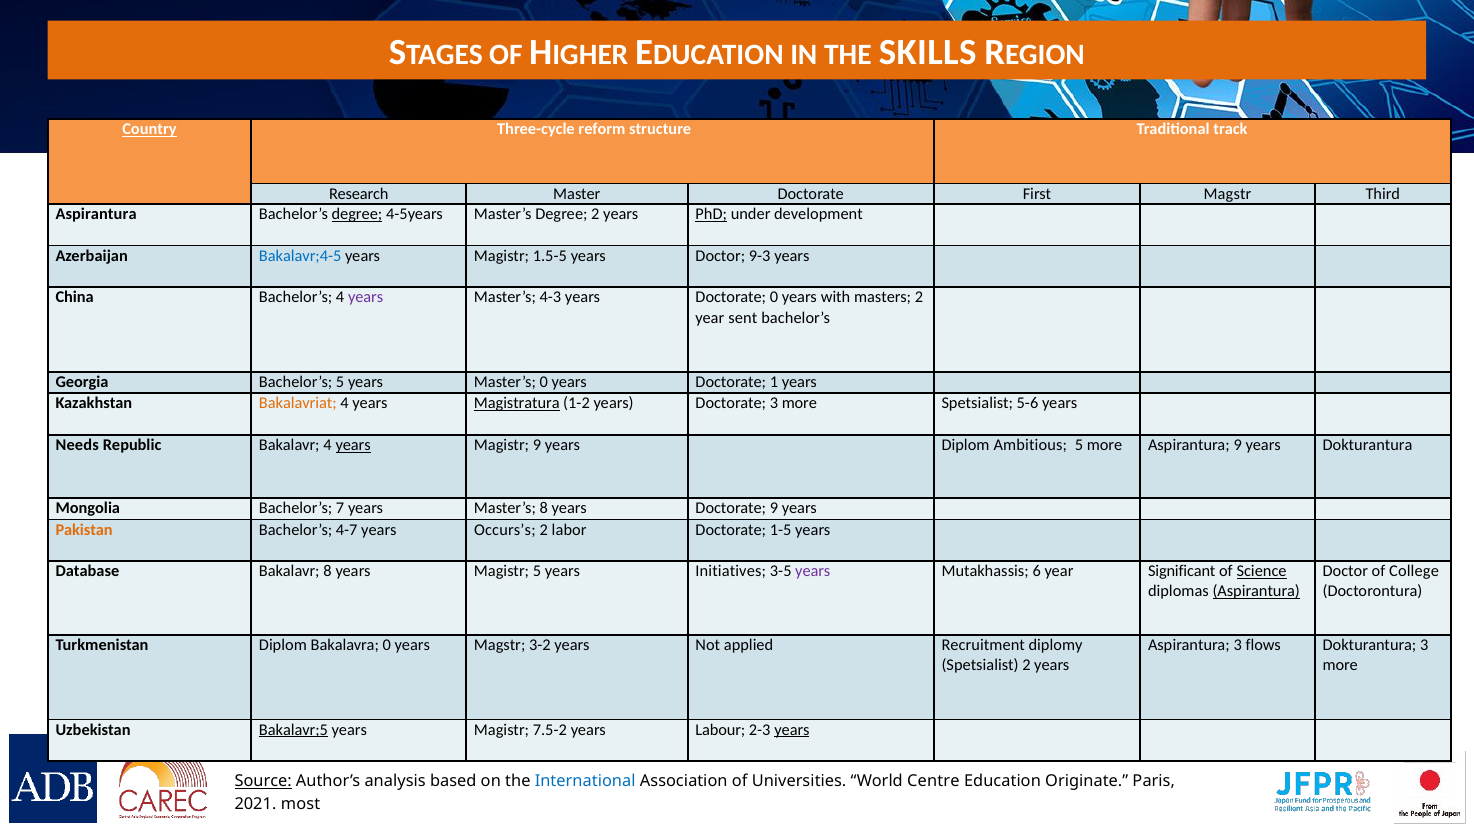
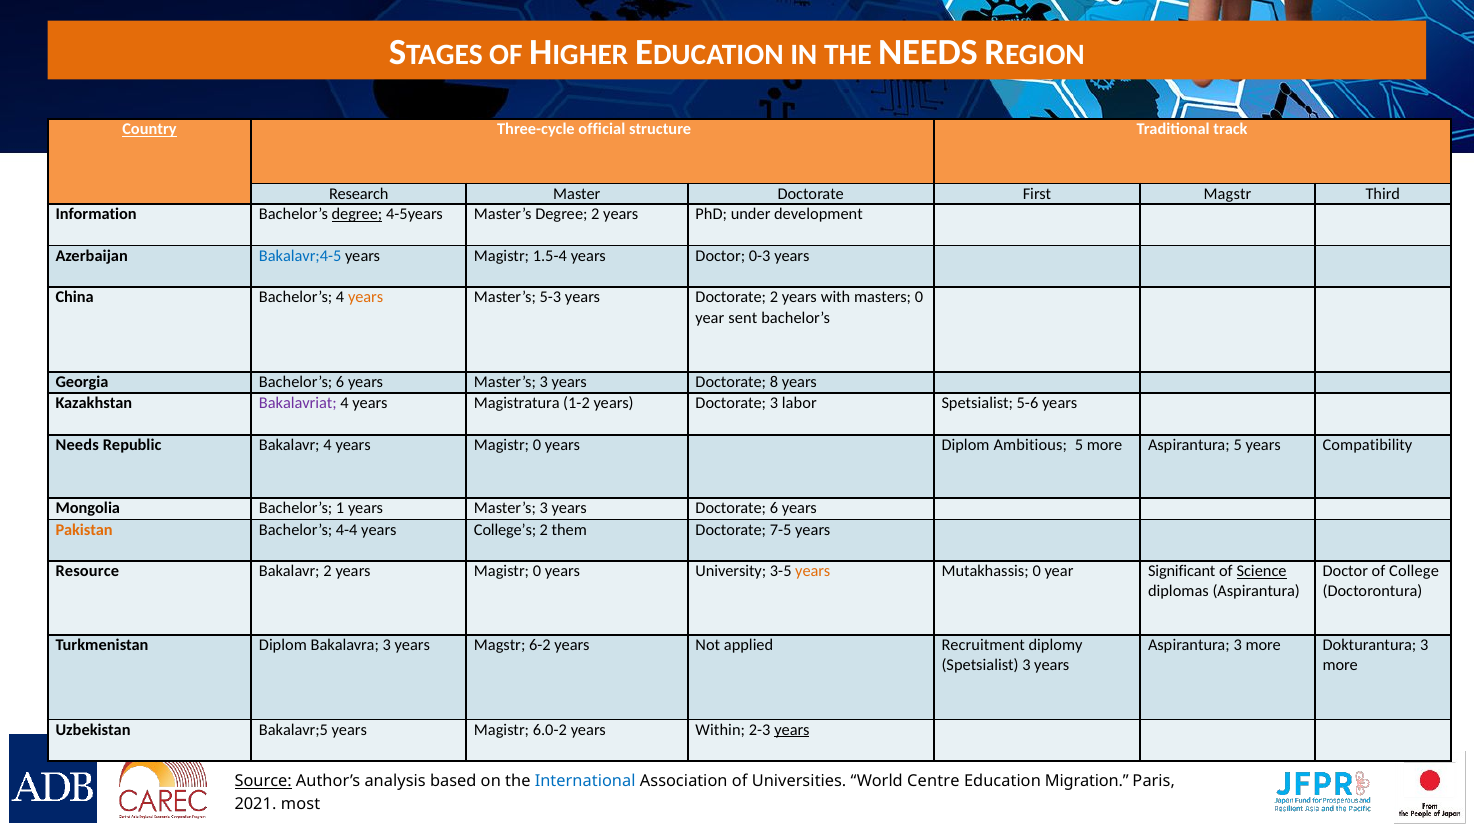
THE SKILLS: SKILLS -> NEEDS (928, 53)
reform: reform -> official (602, 130)
Aspirantura: Aspirantura -> Information (96, 214)
PhD underline: present -> none (711, 214)
1.5-5: 1.5-5 -> 1.5-4 (550, 256)
9-3: 9-3 -> 0-3 (760, 256)
years colour: purple -> orange (366, 298)
4-3: 4-3 -> 5-3 (550, 298)
Doctorate 0: 0 -> 2 (774, 298)
masters 2: 2 -> 0 (919, 298)
Bachelor’s 5: 5 -> 6 (340, 382)
0: 0 -> 3 (544, 382)
1: 1 -> 8 (774, 382)
Bakalavriat colour: orange -> purple (298, 404)
Magistratura underline: present -> none (517, 404)
Doctorate 3 more: more -> labor (799, 404)
years underline: present -> none (353, 445)
9: 9 -> 0 (537, 445)
Aspirantura 9: 9 -> 5 (1238, 445)
years Dokturantura: Dokturantura -> Compatibility (1368, 445)
7: 7 -> 1 (340, 509)
8: 8 -> 3 (544, 509)
Doctorate 9: 9 -> 6 (774, 509)
4-7: 4-7 -> 4-4 (347, 530)
Occurs’s: Occurs’s -> College’s (505, 530)
labor: labor -> them (569, 530)
1-5: 1-5 -> 7-5 (781, 530)
Database: Database -> Resource (87, 572)
Bakalavr 8: 8 -> 2 (327, 572)
5: 5 -> 0 (537, 572)
Initiatives: Initiatives -> University (731, 572)
years colour: purple -> orange (813, 572)
Mutakhassis 6: 6 -> 0 (1037, 572)
Aspirantura underline: present -> none (1256, 592)
Bakalavra 0: 0 -> 3 (387, 645)
3-2: 3-2 -> 6-2 (540, 645)
Aspirantura 3 flows: flows -> more (1263, 645)
Spetsialist 2: 2 -> 3 (1026, 665)
Bakalavr;5 underline: present -> none (293, 730)
7.5-2: 7.5-2 -> 6.0-2 (550, 730)
Labour: Labour -> Within (720, 730)
Originate: Originate -> Migration (1087, 781)
